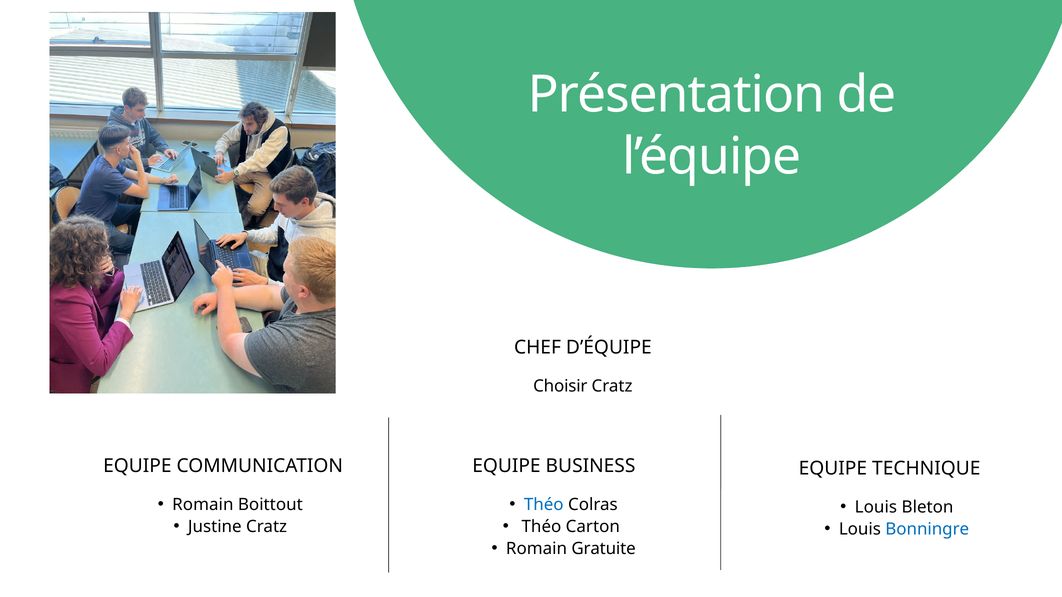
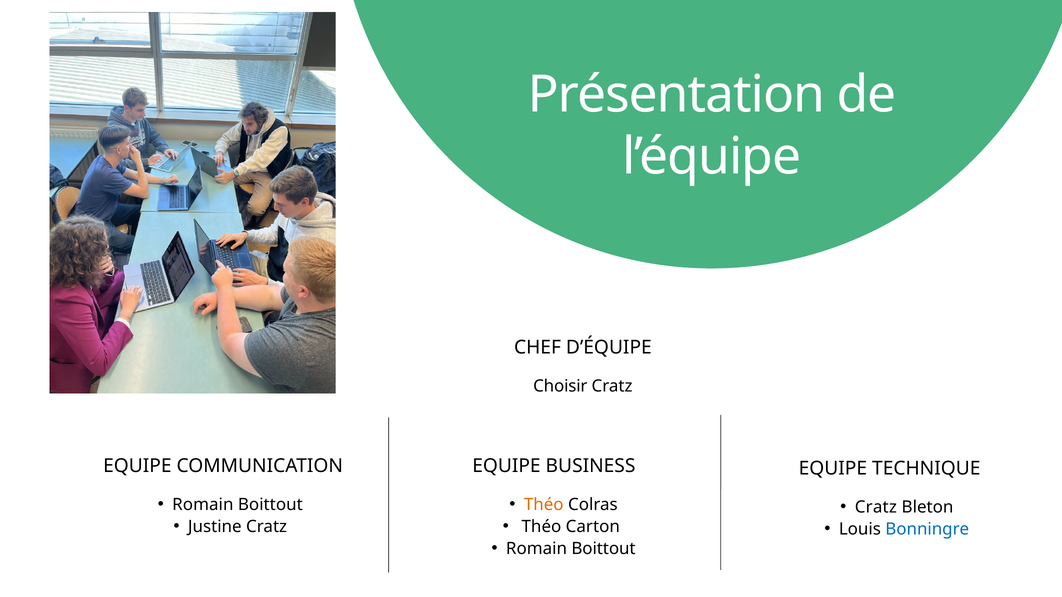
Théo colour: blue -> orange (544, 505)
Louis: Louis -> Cratz (876, 507)
Gratuite: Gratuite -> Boittout (604, 549)
